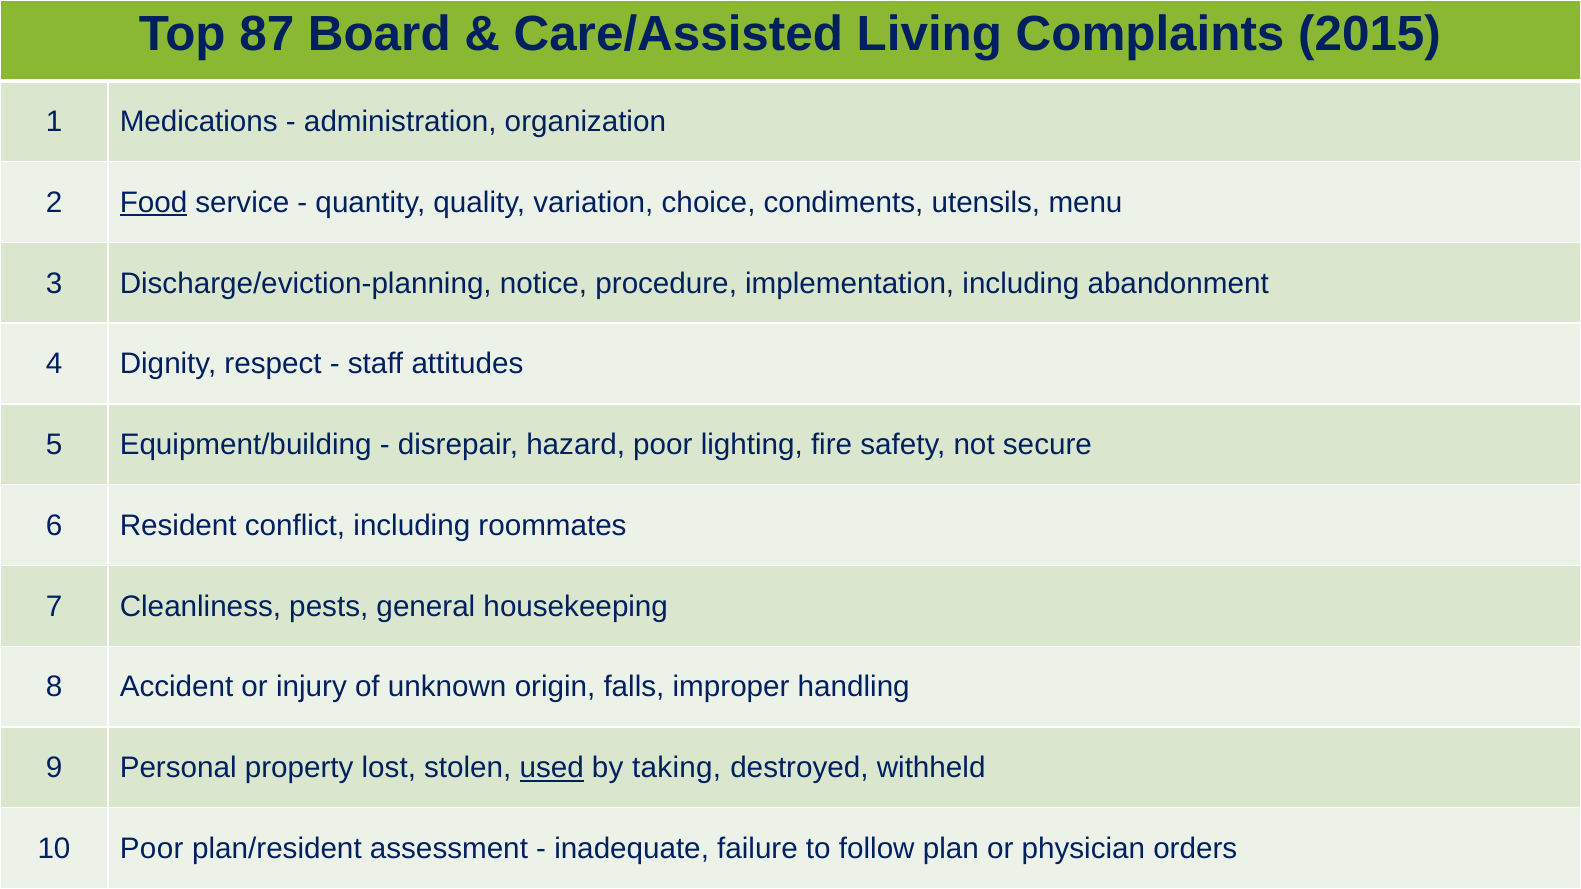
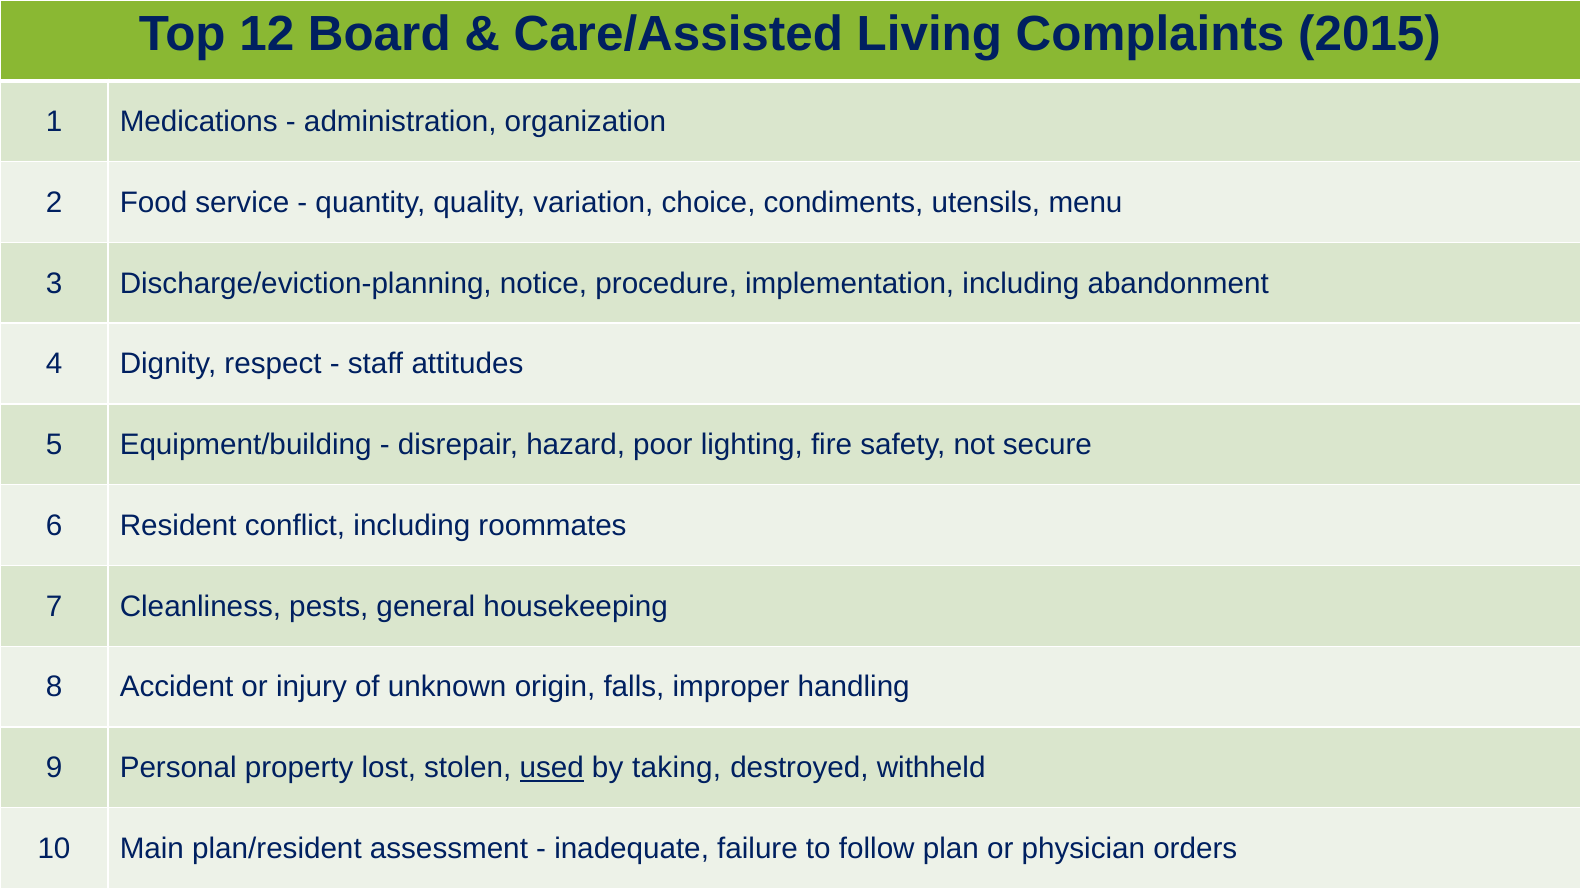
87: 87 -> 12 (267, 34)
Food underline: present -> none (154, 203)
10 Poor: Poor -> Main (152, 849)
